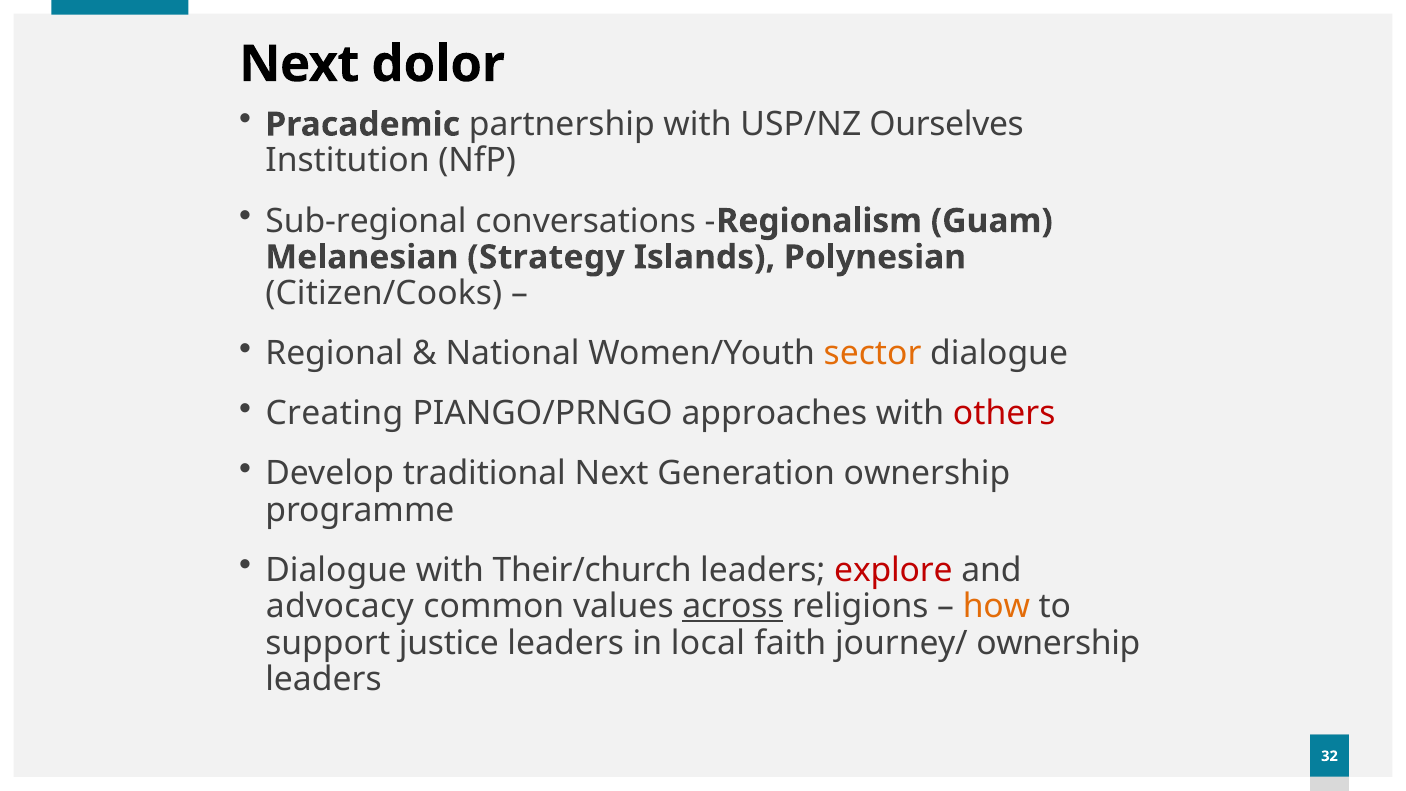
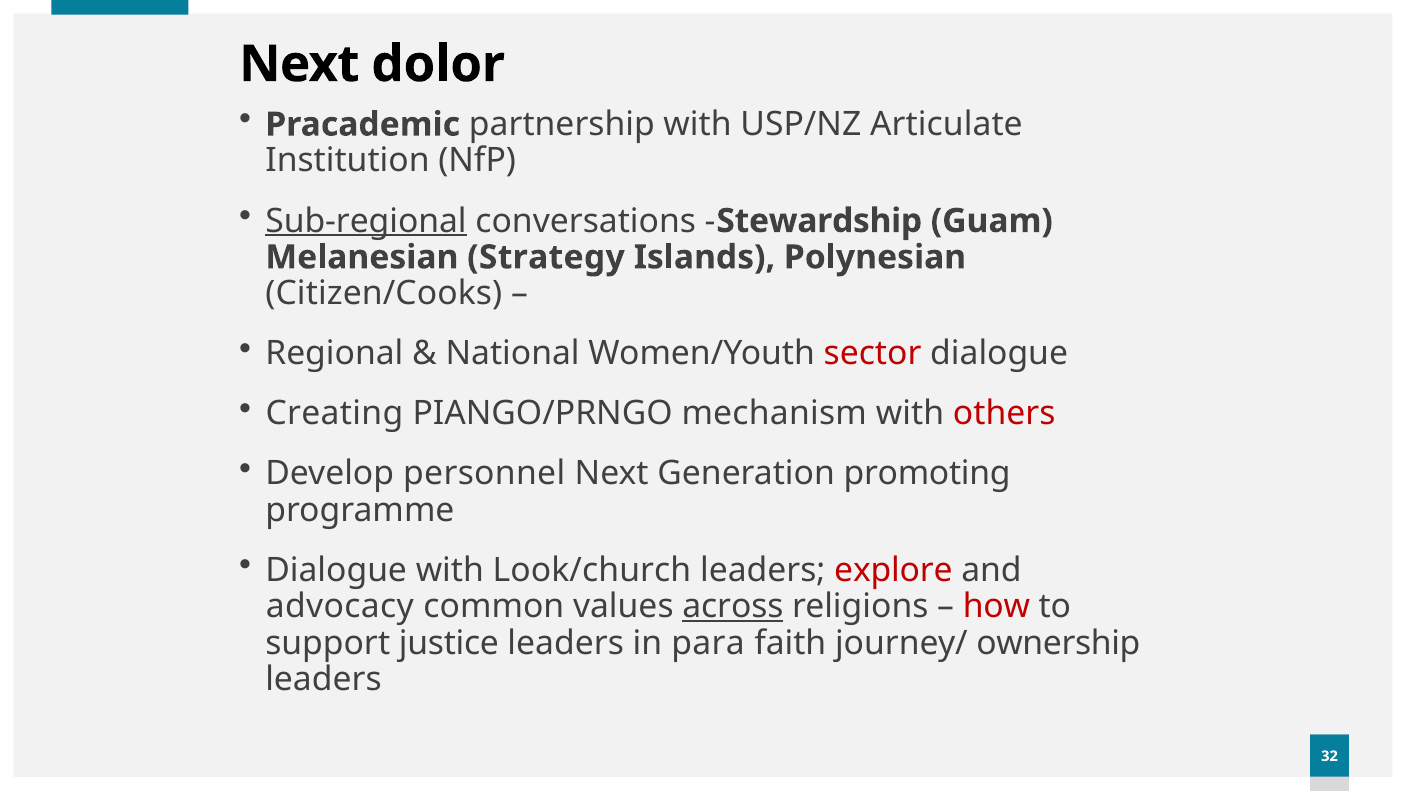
Ourselves: Ourselves -> Articulate (946, 124)
Sub-regional underline: none -> present (366, 221)
Regionalism: Regionalism -> Stewardship (819, 221)
sector colour: orange -> red (873, 354)
approaches: approaches -> mechanism (774, 414)
traditional: traditional -> personnel (484, 474)
Generation ownership: ownership -> promoting (927, 474)
Their/church: Their/church -> Look/church (592, 570)
how colour: orange -> red (996, 606)
local: local -> para (708, 643)
